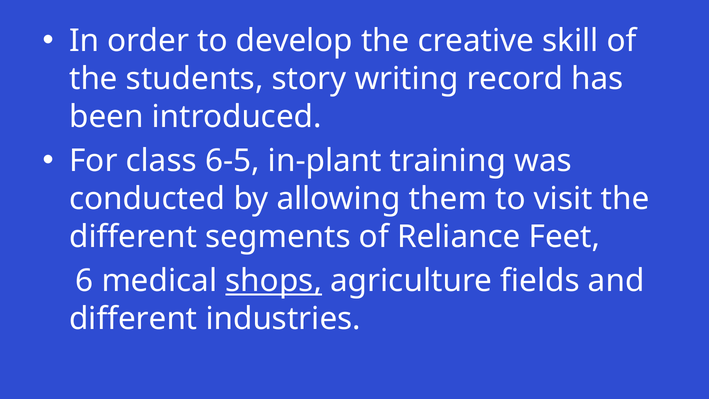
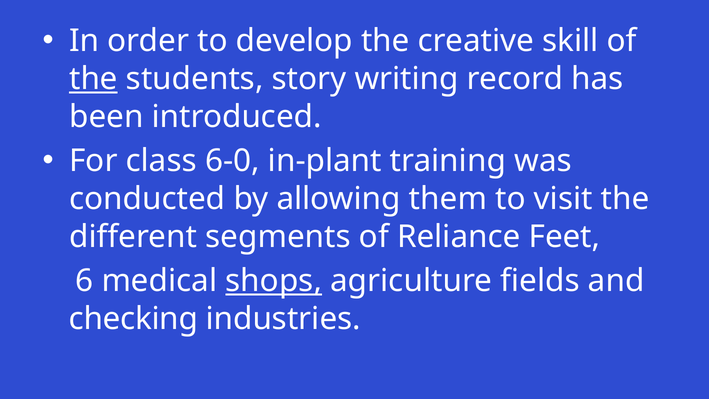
the underline: none -> present (93, 79)
6-5: 6-5 -> 6-0 (232, 161)
different: different -> checking (133, 319)
